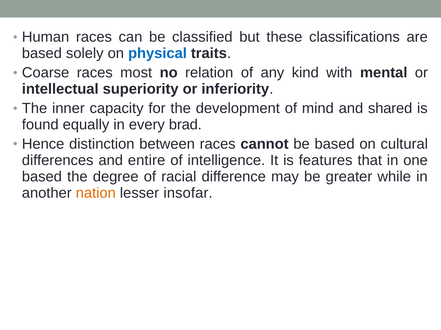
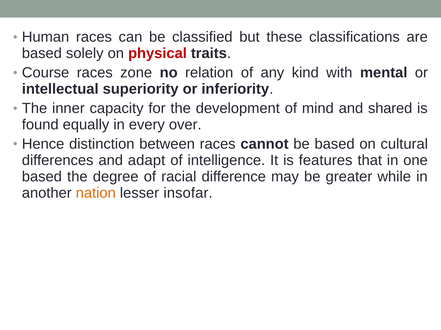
physical colour: blue -> red (157, 54)
Coarse: Coarse -> Course (46, 73)
most: most -> zone (136, 73)
brad: brad -> over (185, 125)
entire: entire -> adapt (147, 161)
